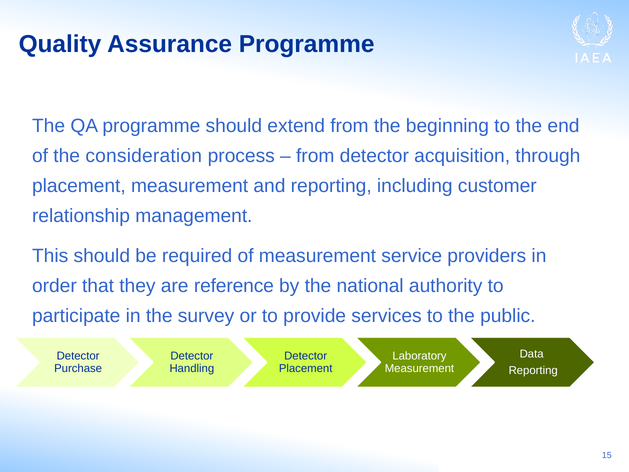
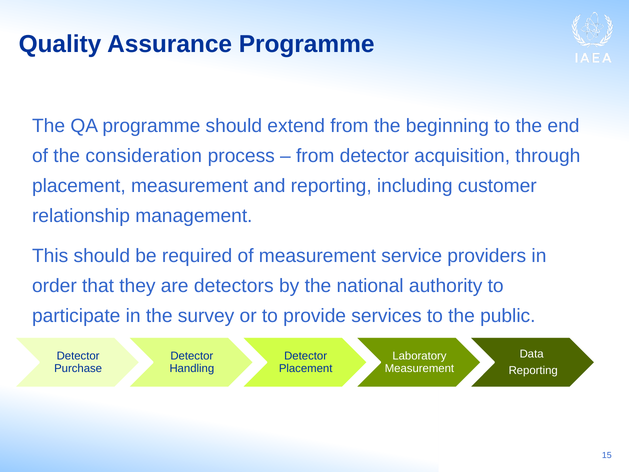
reference: reference -> detectors (234, 286)
